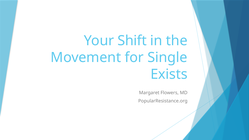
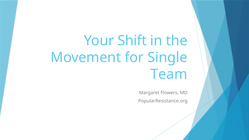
Exists: Exists -> Team (169, 74)
